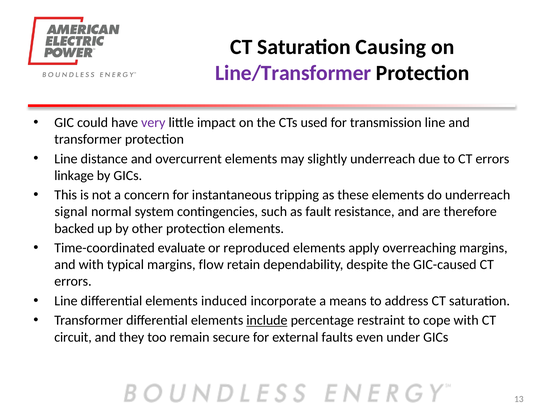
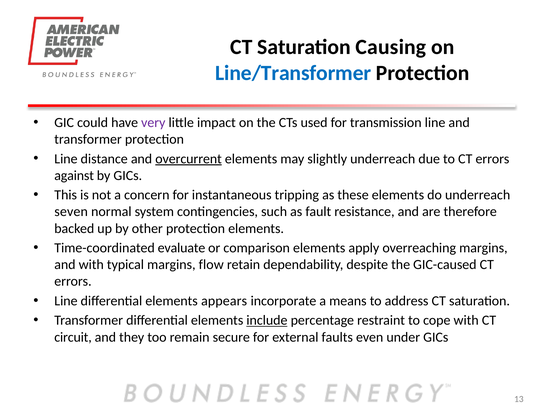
Line/Transformer colour: purple -> blue (293, 73)
overcurrent underline: none -> present (189, 159)
linkage: linkage -> against (74, 175)
signal: signal -> seven (71, 212)
reproduced: reproduced -> comparison (257, 248)
induced: induced -> appears (224, 301)
